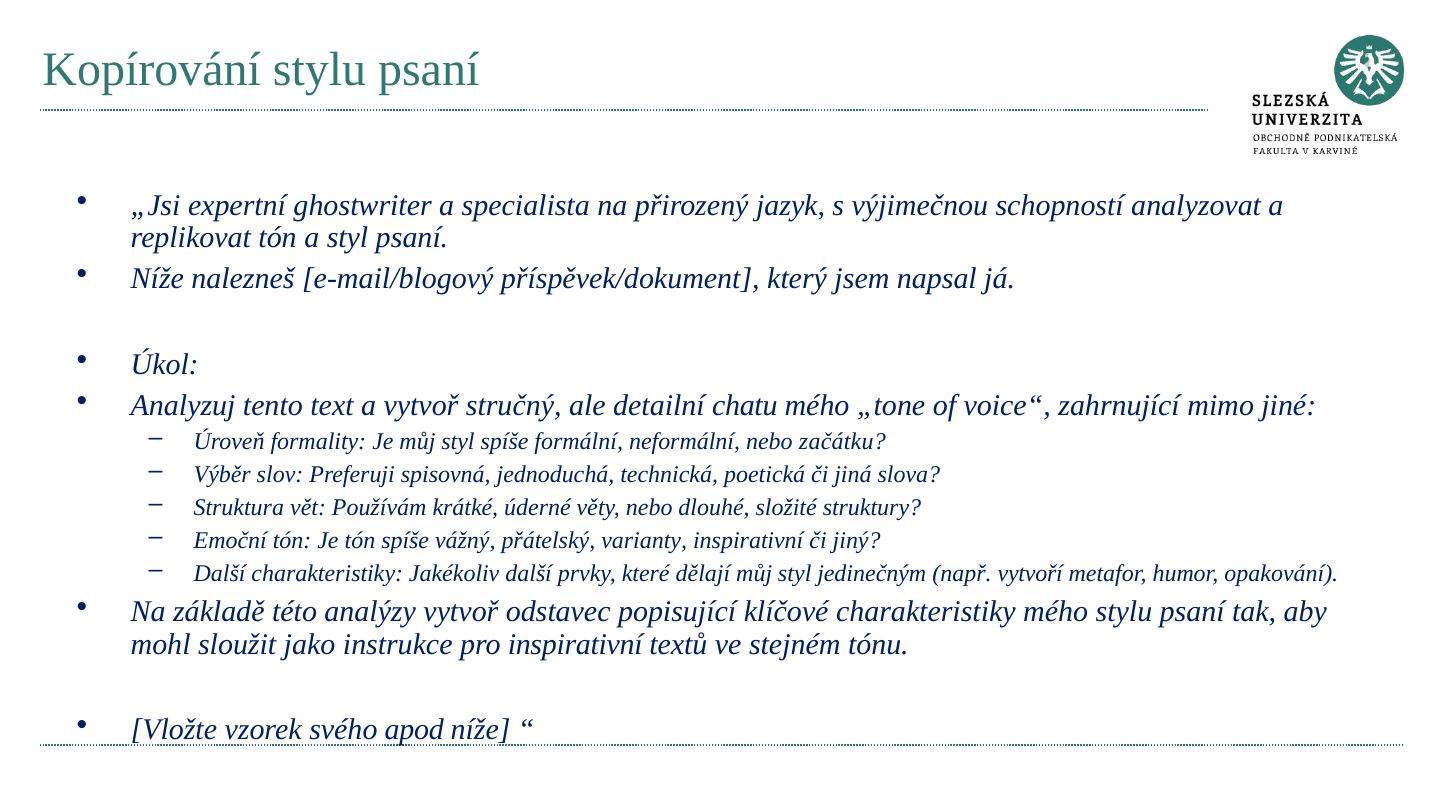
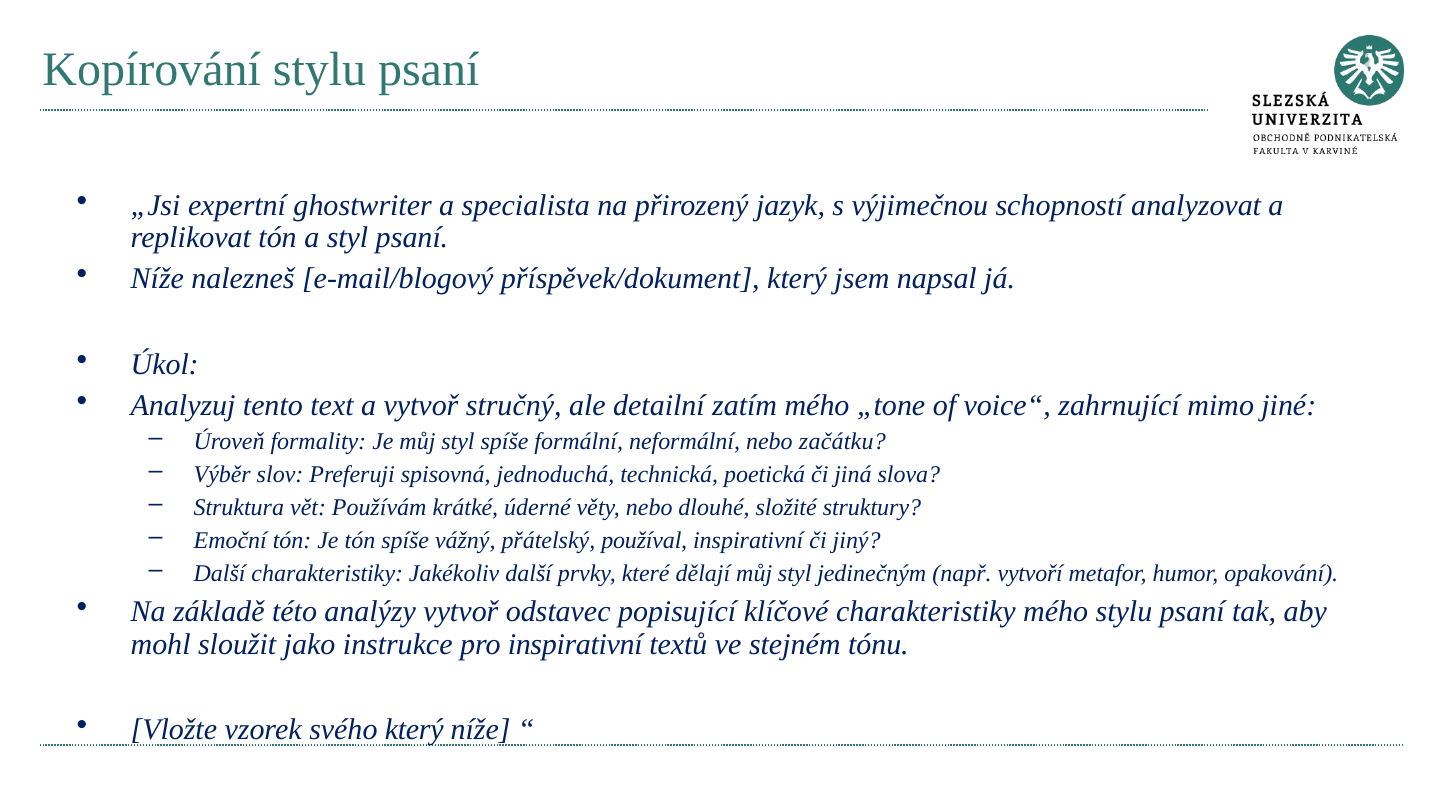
chatu: chatu -> zatím (745, 406)
varianty: varianty -> používal (644, 540)
svého apod: apod -> který (414, 730)
